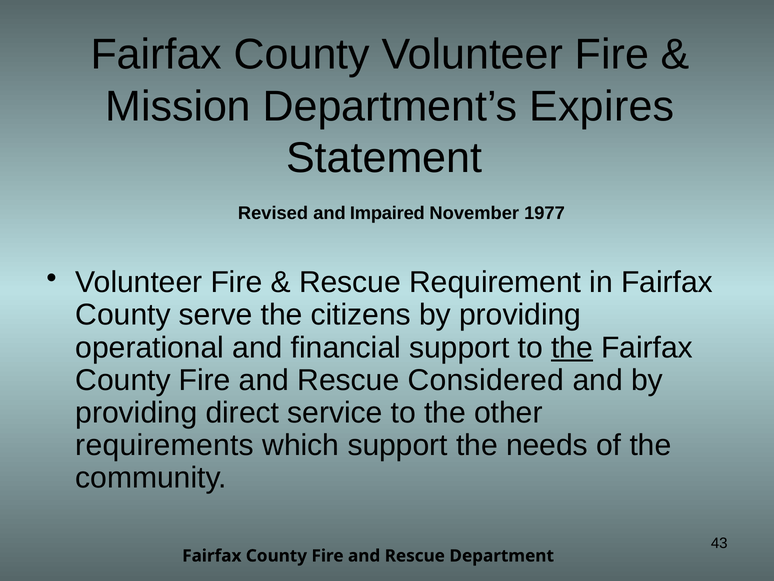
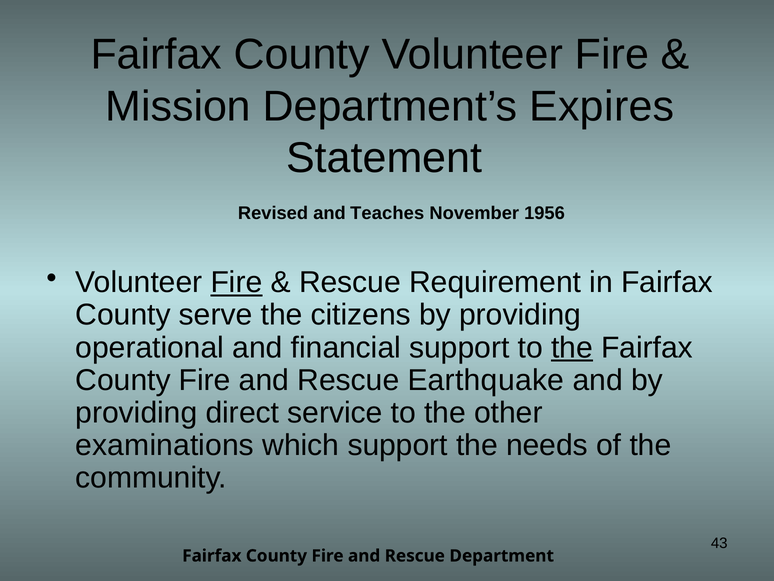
Impaired: Impaired -> Teaches (387, 213)
1977: 1977 -> 1956 (544, 213)
Fire underline: none -> present (237, 282)
Considered: Considered -> Earthquake (486, 380)
requirements: requirements -> examinations (165, 445)
